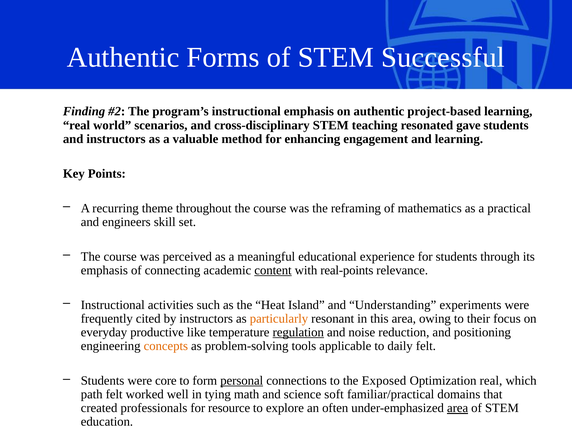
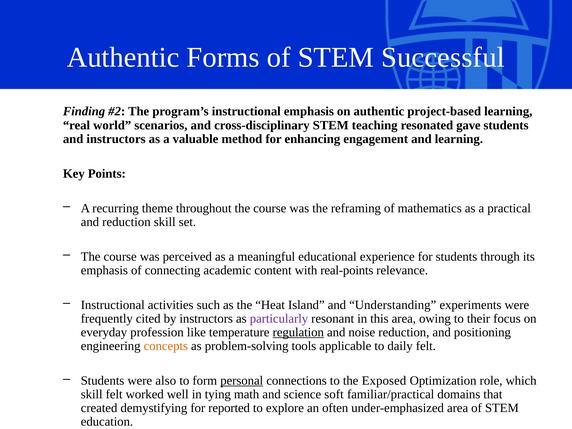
and engineers: engineers -> reduction (126, 222)
content underline: present -> none (273, 270)
particularly colour: orange -> purple (279, 319)
productive: productive -> profession (157, 332)
core: core -> also (166, 381)
Optimization real: real -> role (491, 381)
path: path -> skill (92, 394)
professionals: professionals -> demystifying (154, 408)
resource: resource -> reported (229, 408)
area underline: present -> none (458, 408)
